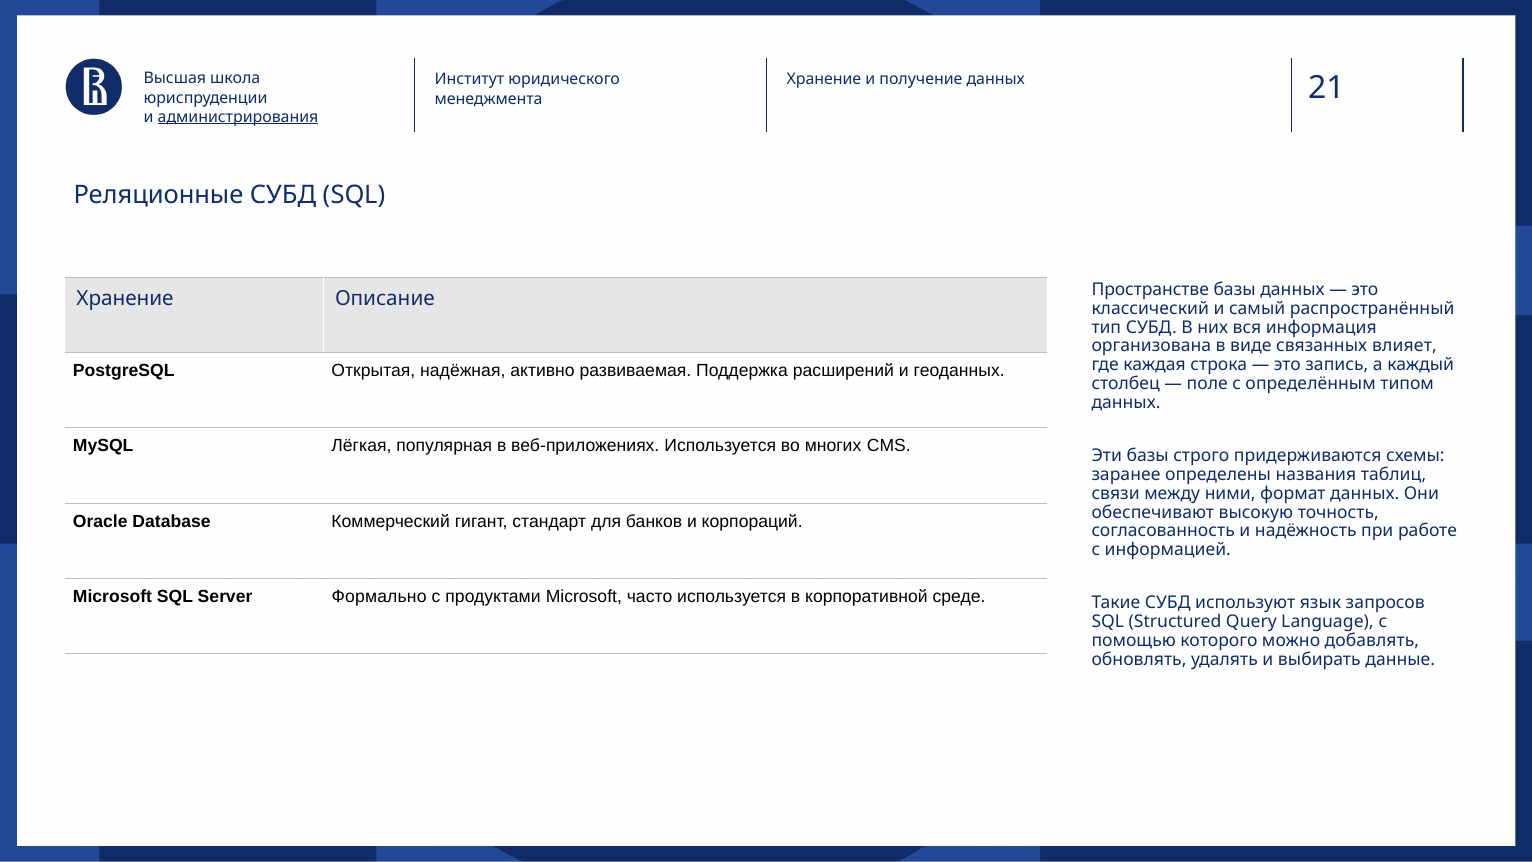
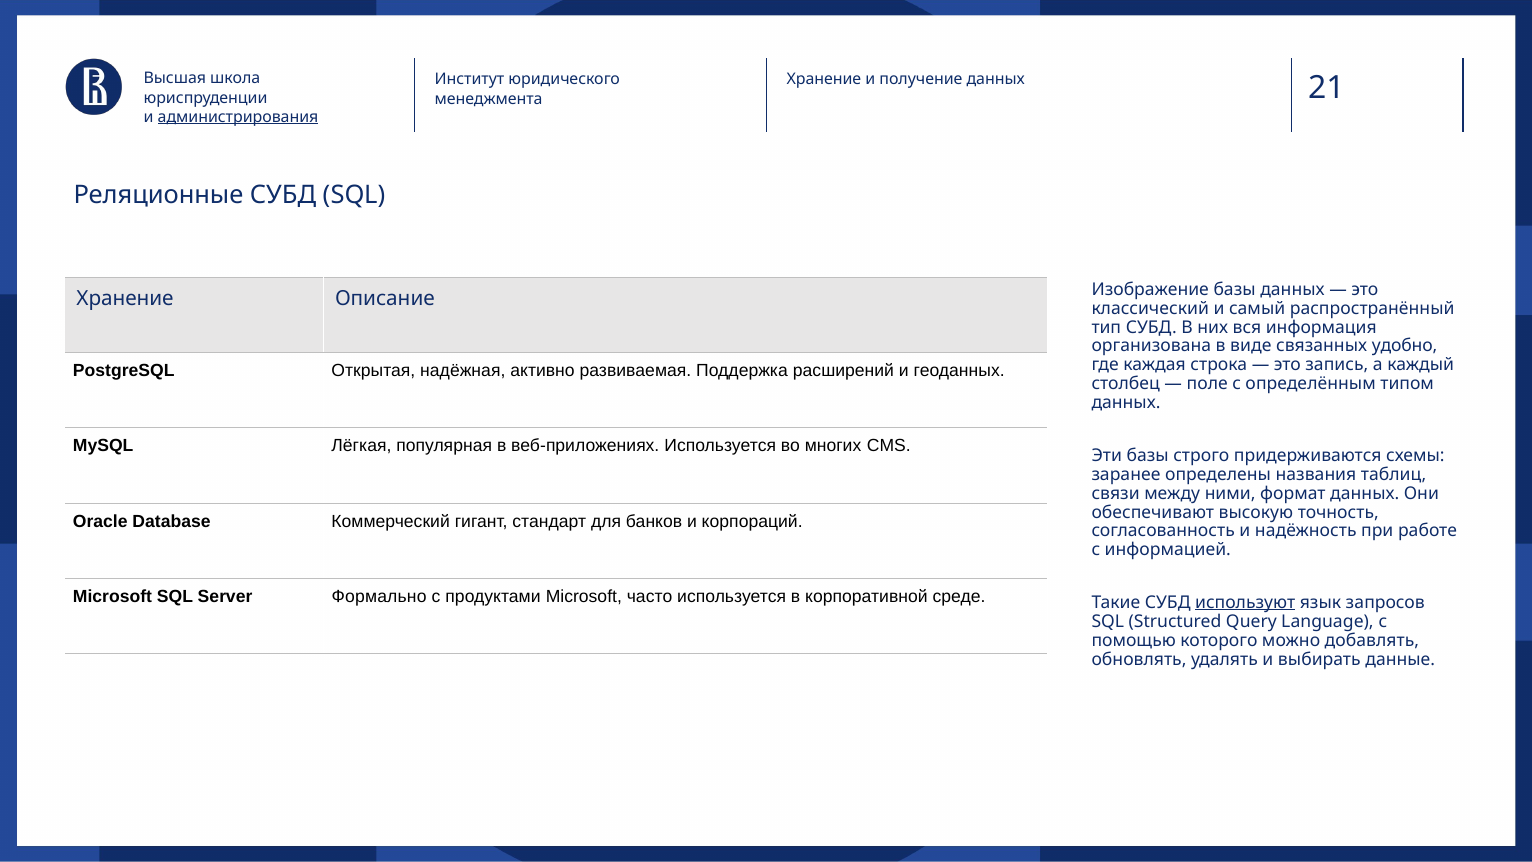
Пространстве: Пространстве -> Изображение (1150, 289)
влияет: влияет -> удобно (1405, 346)
используют underline: none -> present (1245, 602)
